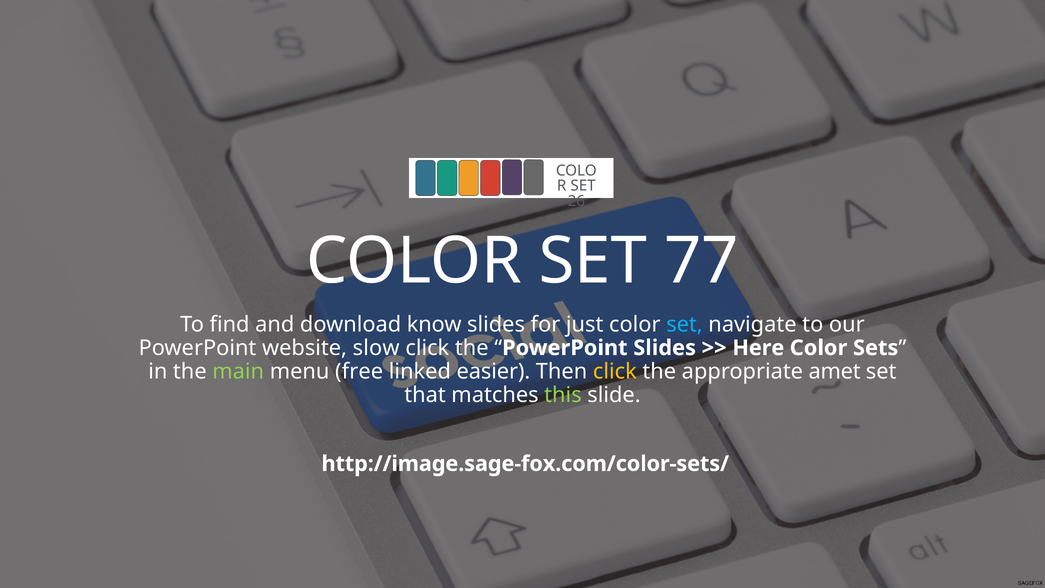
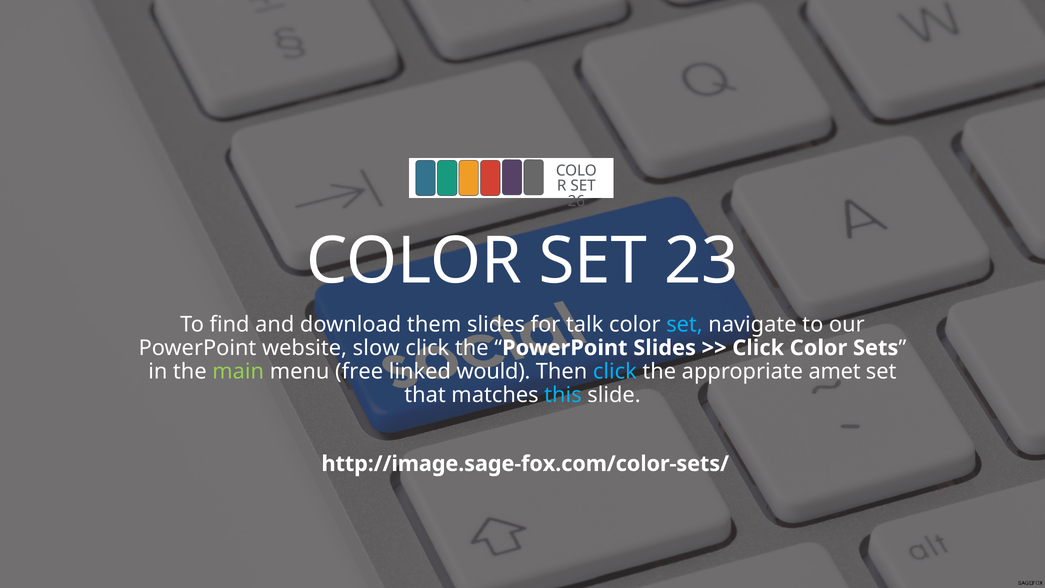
77: 77 -> 23 (701, 261)
know: know -> them (434, 324)
just: just -> talk (585, 324)
Here: Here -> Click (758, 348)
easier: easier -> would (493, 371)
click colour: yellow -> light blue (615, 371)
this colour: light green -> light blue (563, 395)
